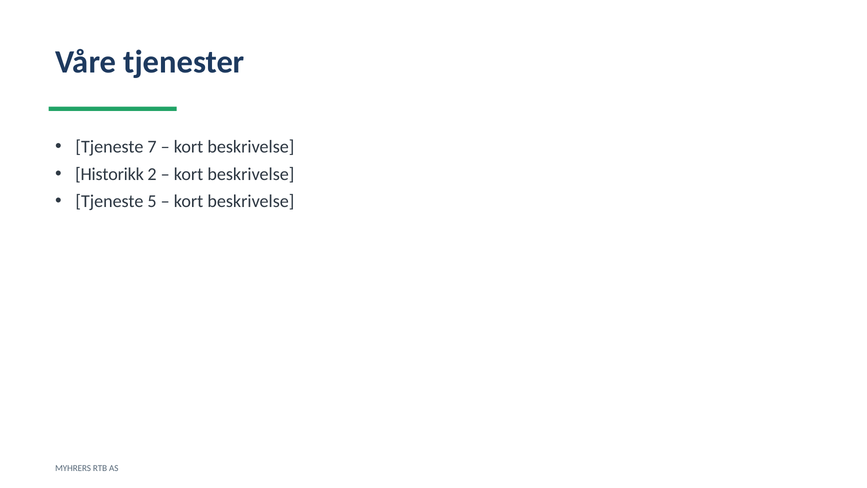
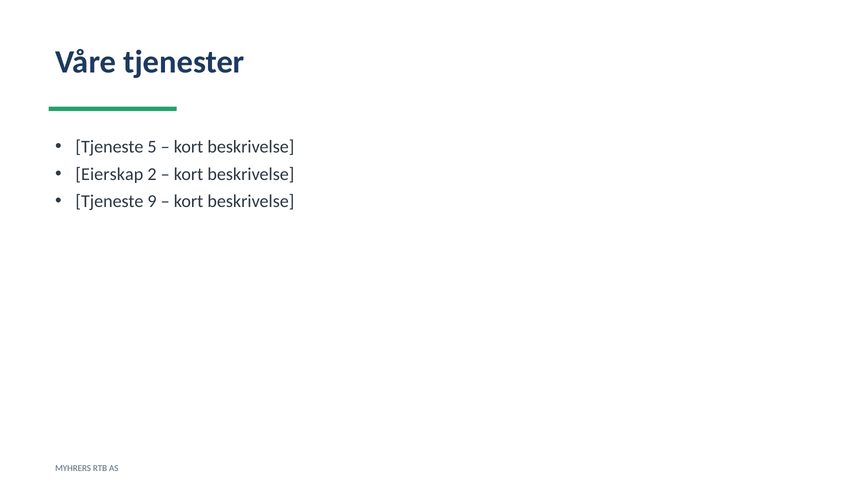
7: 7 -> 5 (152, 147)
Historikk: Historikk -> Eierskap (109, 174)
5: 5 -> 9 (152, 201)
